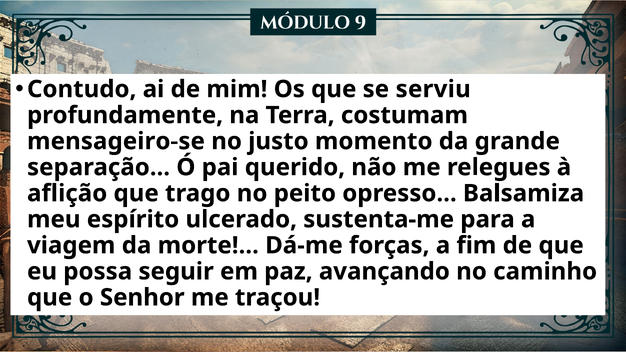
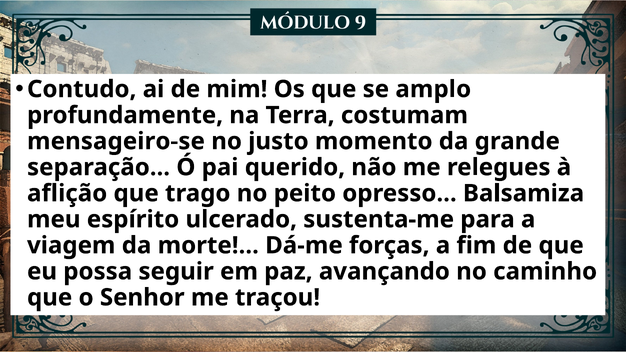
serviu: serviu -> amplo (433, 89)
